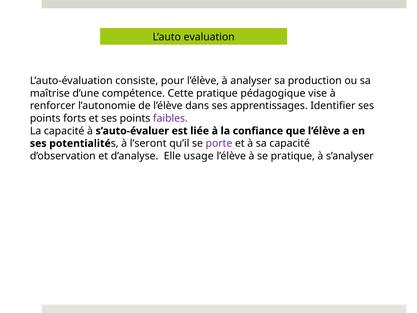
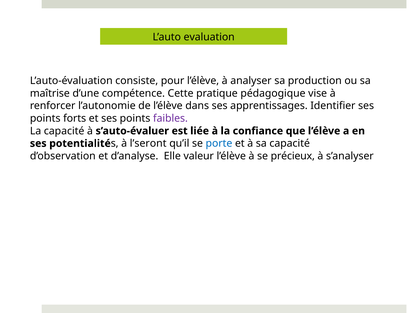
porte colour: purple -> blue (219, 143)
usage: usage -> valeur (199, 156)
se pratique: pratique -> précieux (293, 156)
